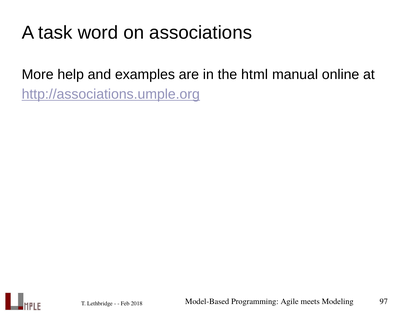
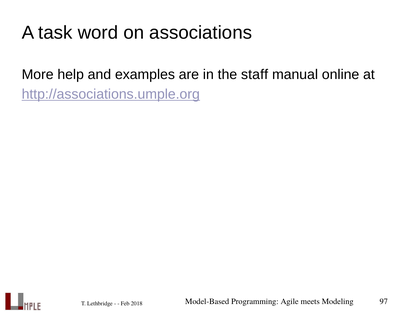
html: html -> staff (255, 74)
